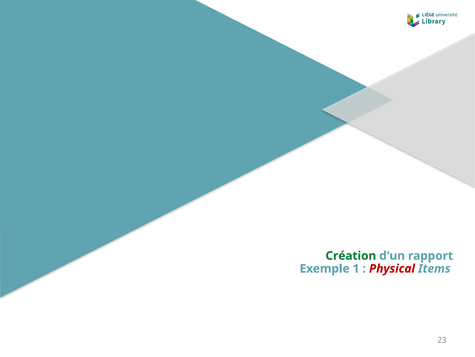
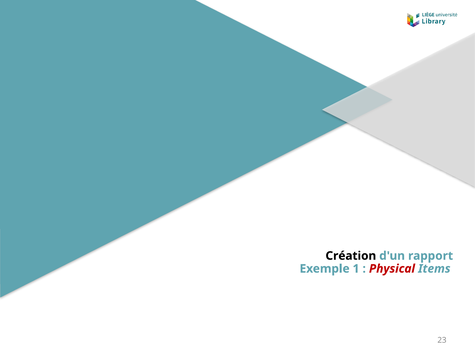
Création colour: green -> black (351, 255)
